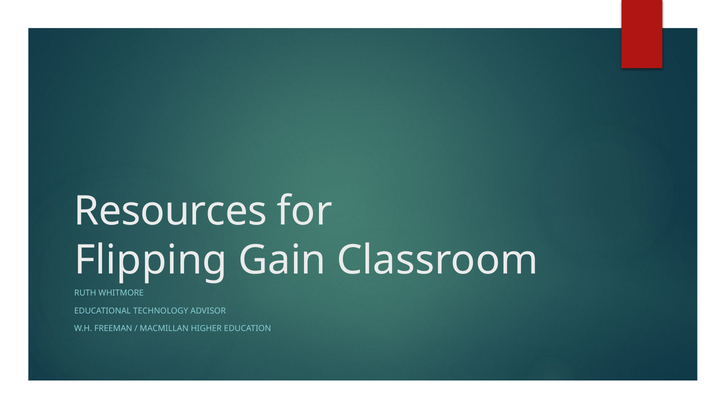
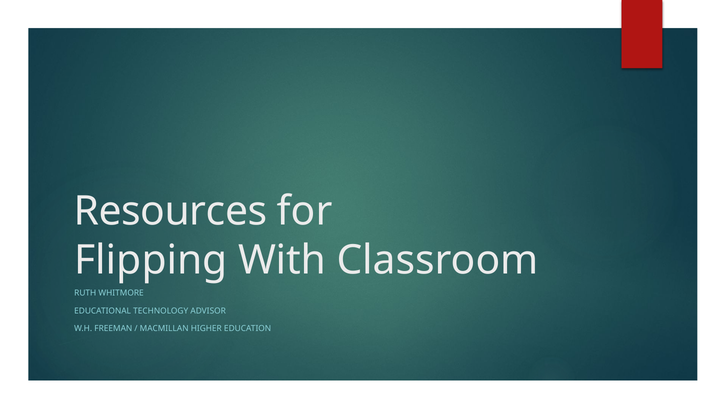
Gain: Gain -> With (282, 260)
